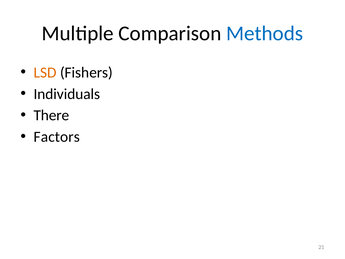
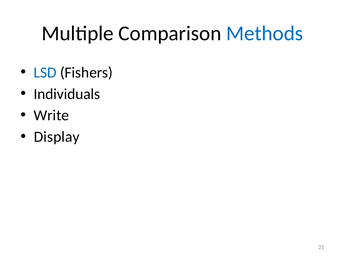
LSD colour: orange -> blue (45, 72)
There: There -> Write (51, 115)
Factors: Factors -> Display (57, 137)
